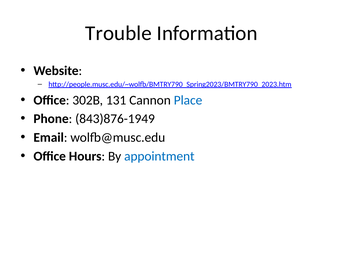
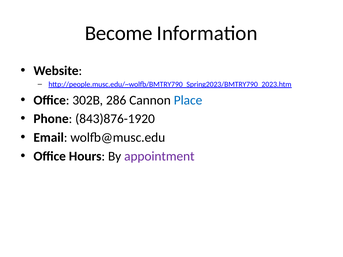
Trouble: Trouble -> Become (119, 33)
131: 131 -> 286 (116, 100)
843)876-1949: 843)876-1949 -> 843)876-1920 (115, 119)
appointment colour: blue -> purple (159, 156)
